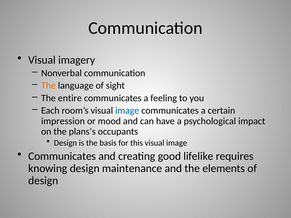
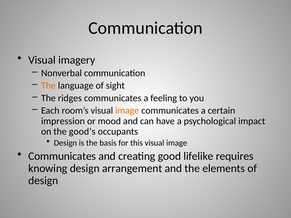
entire: entire -> ridges (70, 98)
image colour: blue -> orange (127, 111)
plans’s: plans’s -> good’s (82, 132)
maintenance: maintenance -> arrangement (132, 169)
